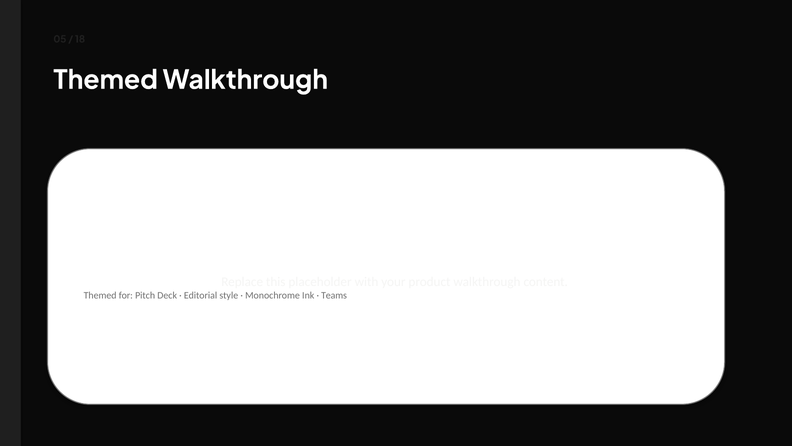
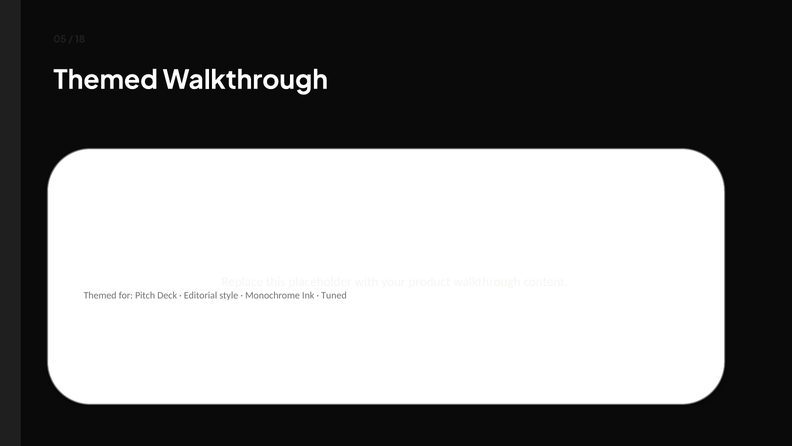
Teams: Teams -> Tuned (334, 295)
